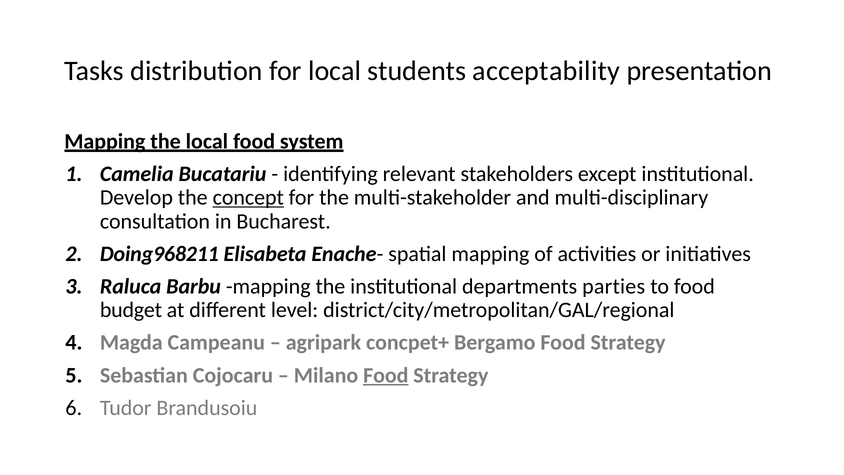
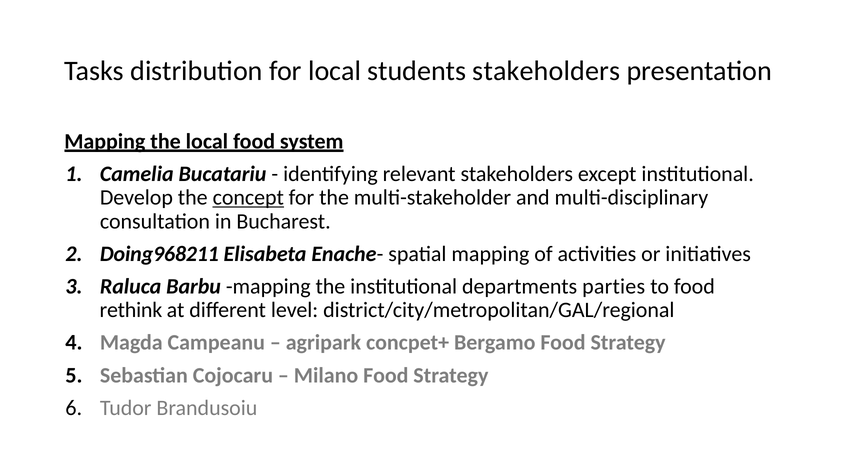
students acceptability: acceptability -> stakeholders (546, 71)
budget: budget -> rethink (131, 310)
Food underline: present -> none (386, 375)
